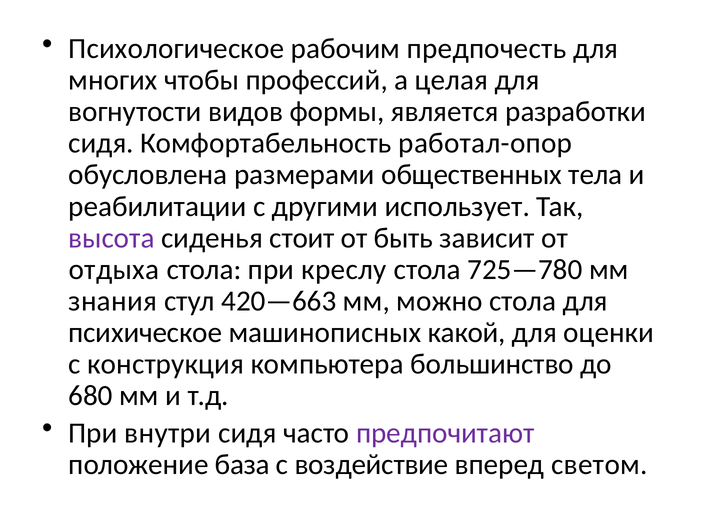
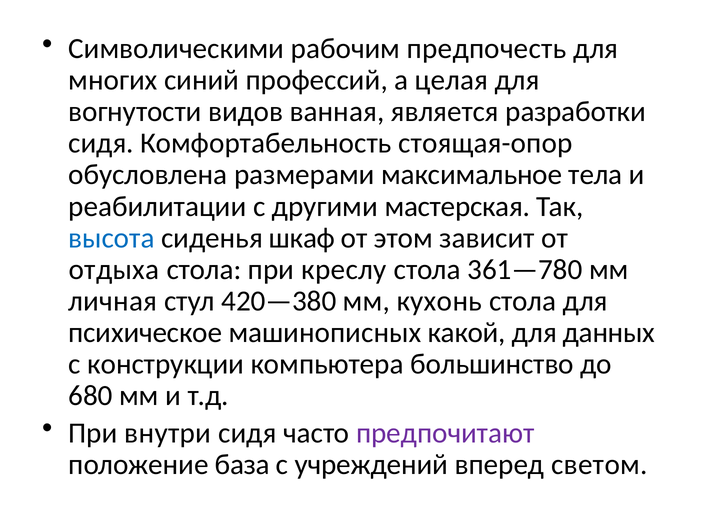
Психологическое: Психологическое -> Символическими (176, 49)
чтобы: чтобы -> синий (202, 80)
формы: формы -> ванная (337, 112)
работал-опор: работал-опор -> стоящая-опор (485, 143)
общественных: общественных -> максимальное (472, 175)
использует: использует -> мастерская (457, 206)
высота colour: purple -> blue (111, 238)
стоит: стоит -> шкаф (302, 238)
быть: быть -> этом (403, 238)
725—780: 725—780 -> 361—780 (525, 269)
знания: знания -> личная (113, 301)
420—663: 420—663 -> 420—380 (279, 301)
можно: можно -> кухонь (439, 301)
оценки: оценки -> данных (609, 332)
конструкция: конструкция -> конструкции (166, 364)
воздействие: воздействие -> учреждений (371, 464)
